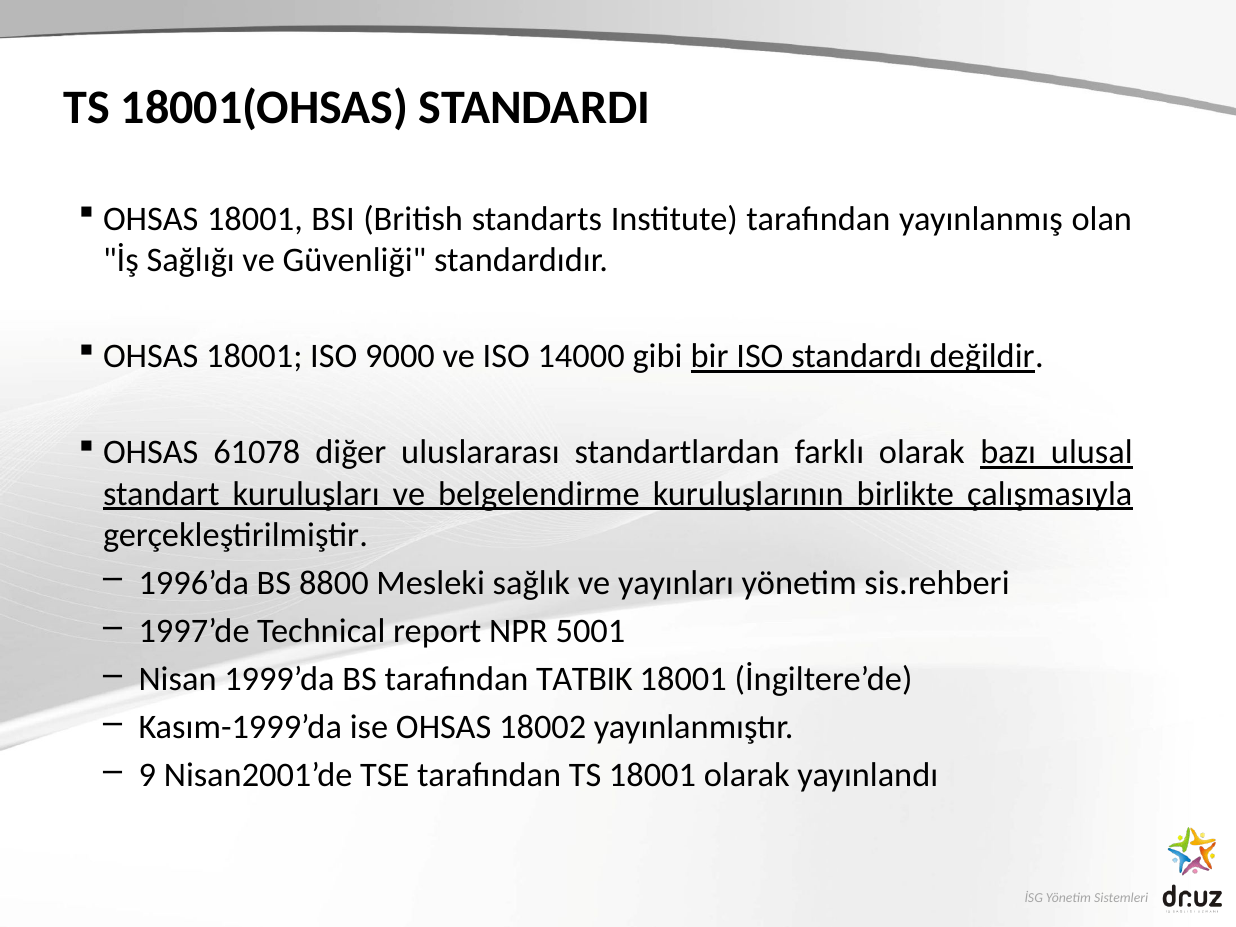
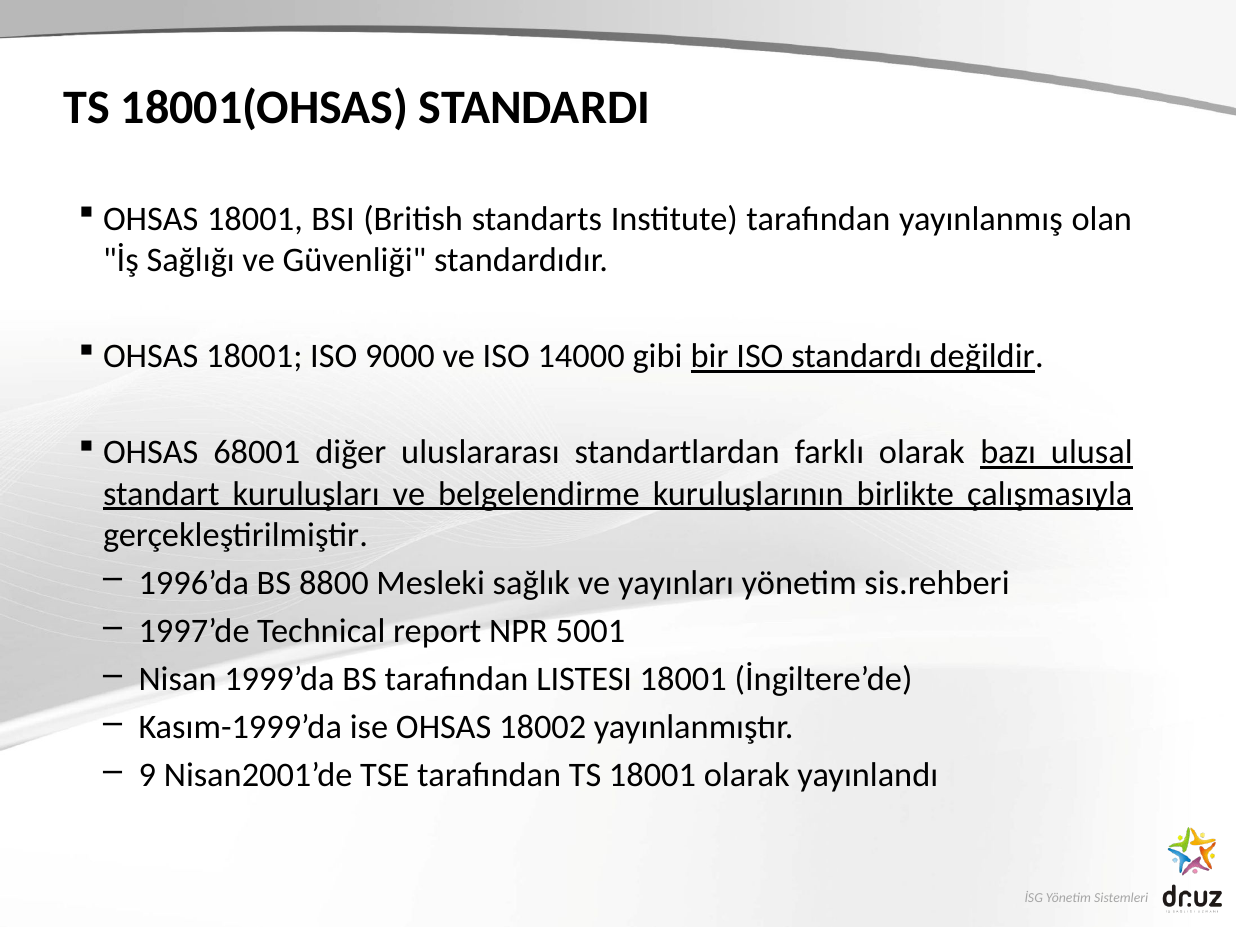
61078: 61078 -> 68001 (257, 453)
TATBIK: TATBIK -> LISTESI (584, 679)
